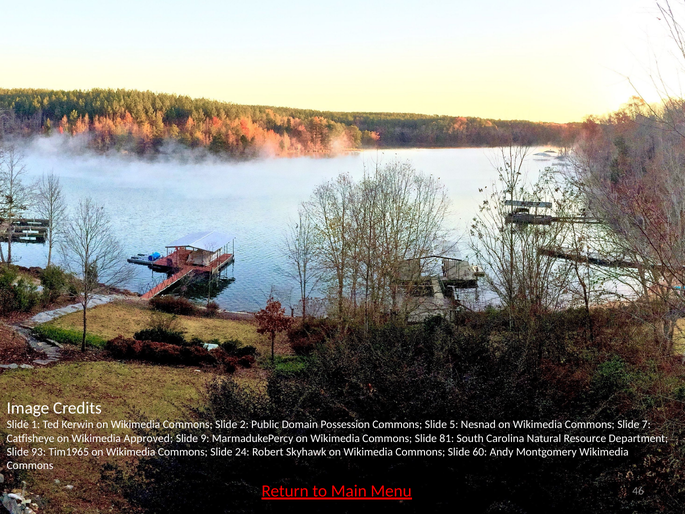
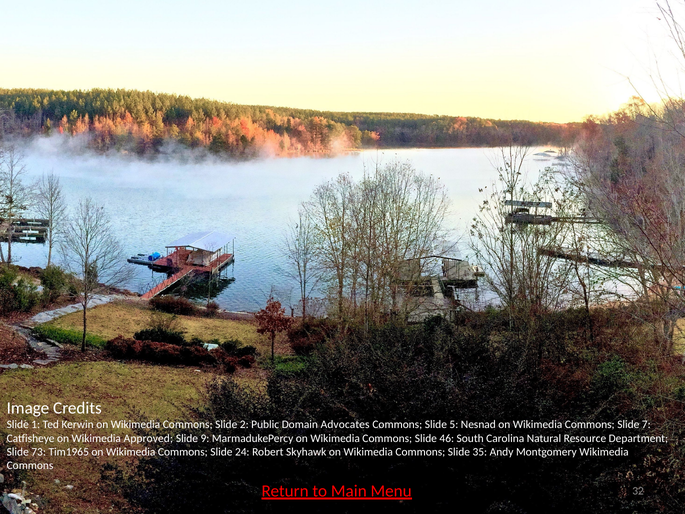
Possession: Possession -> Advocates (345, 424)
81: 81 -> 46 (447, 438)
93: 93 -> 73 (39, 452)
60: 60 -> 35 (480, 452)
46: 46 -> 32 (638, 491)
